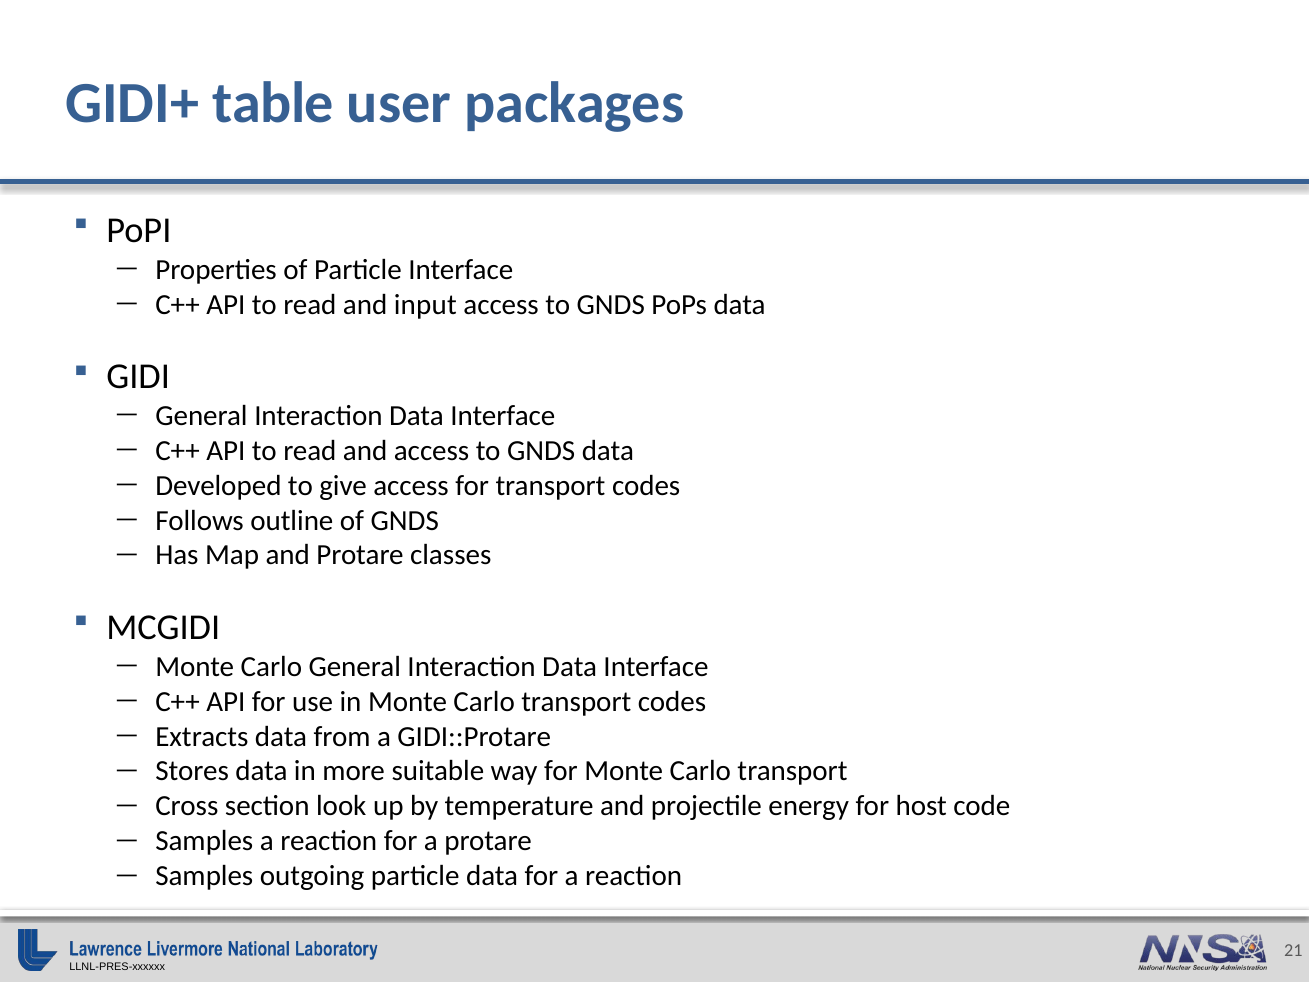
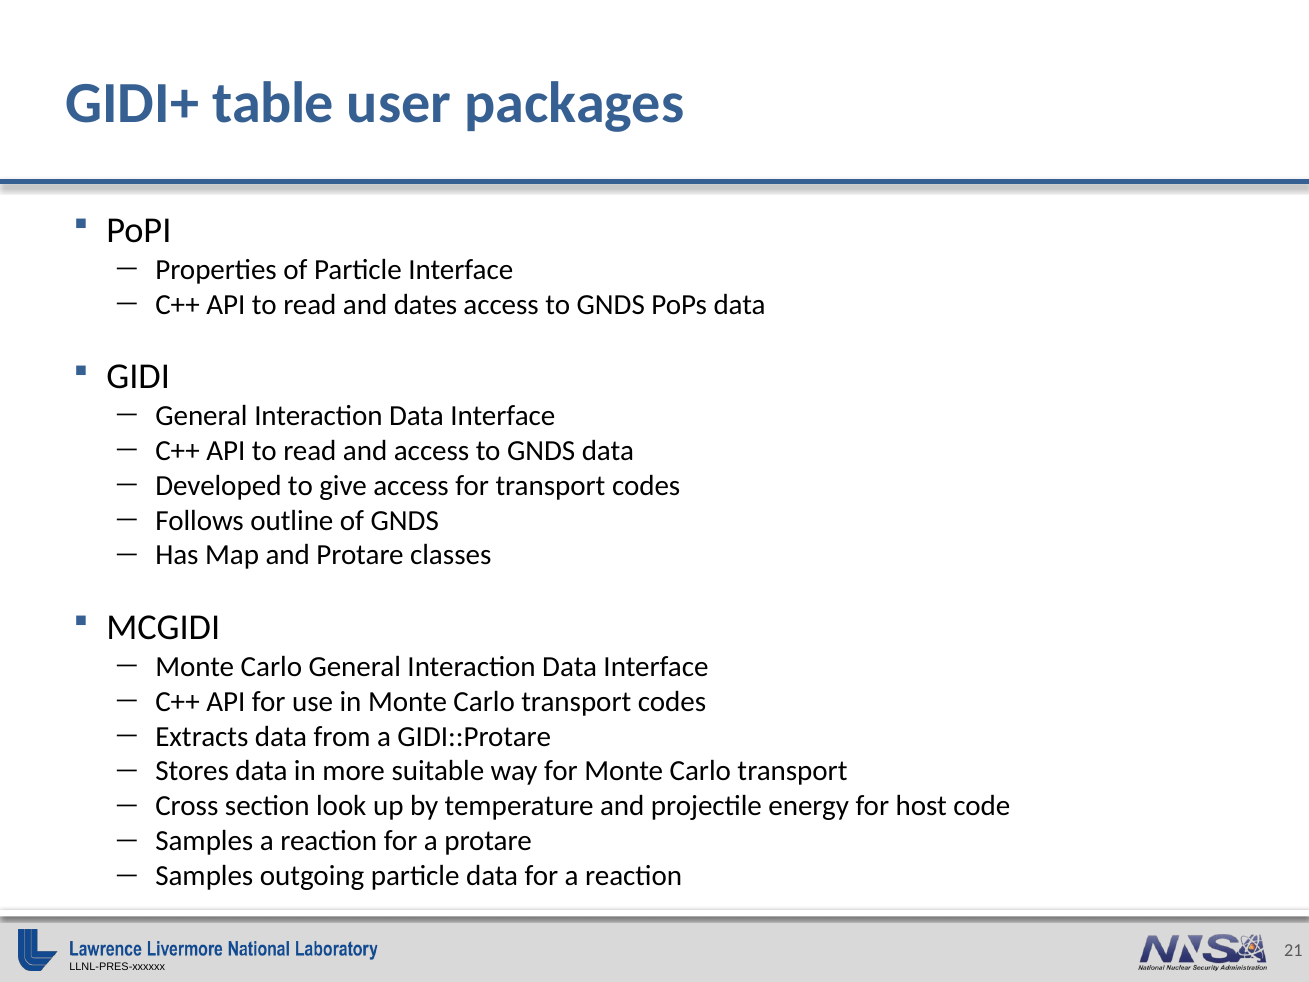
input: input -> dates (426, 304)
